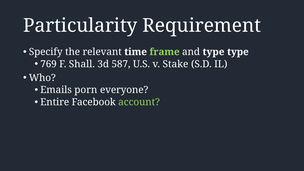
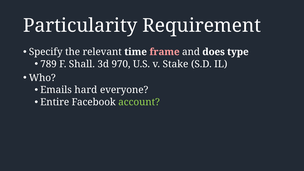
frame colour: light green -> pink (165, 52)
and type: type -> does (214, 52)
769: 769 -> 789 (49, 64)
587: 587 -> 970 (121, 64)
porn: porn -> hard (86, 90)
